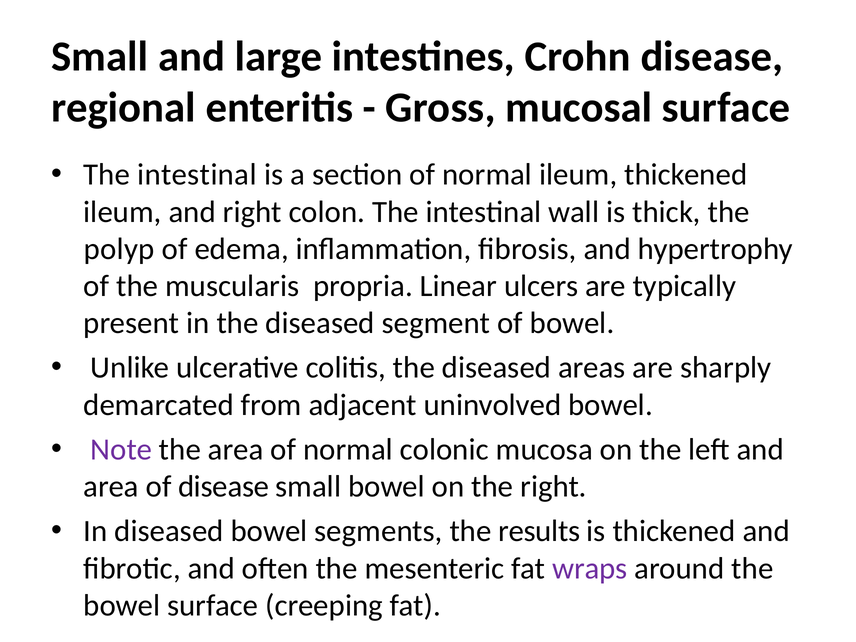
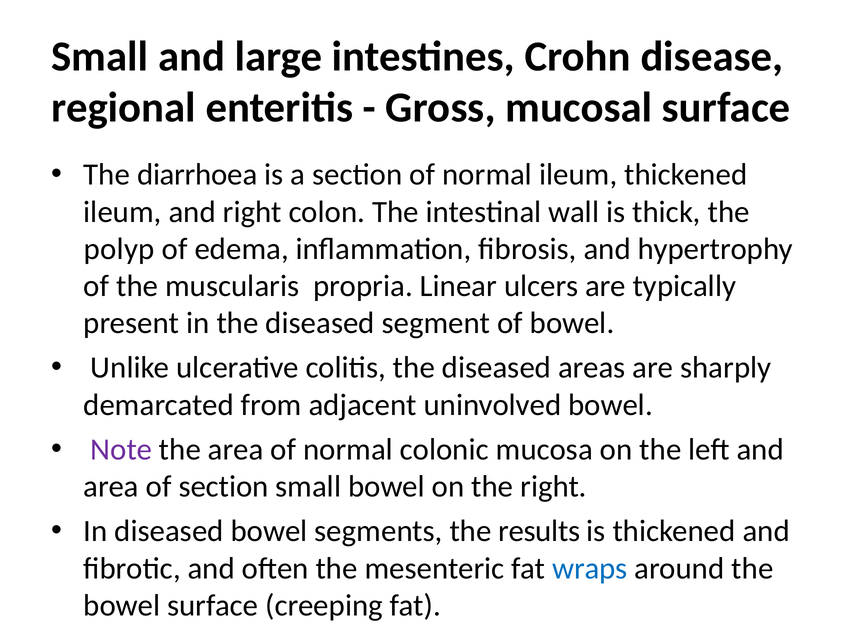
intestinal: intestinal -> diarrhoea (197, 175)
of disease: disease -> section (223, 487)
wraps colour: purple -> blue (590, 568)
